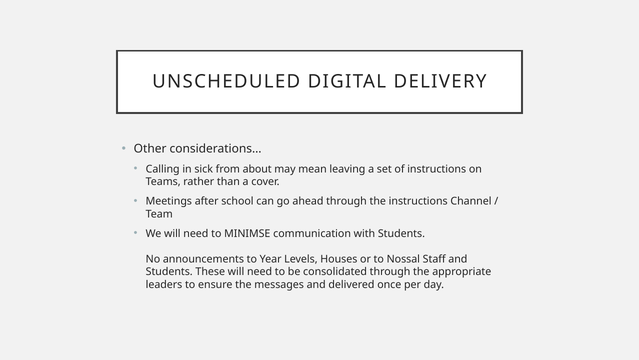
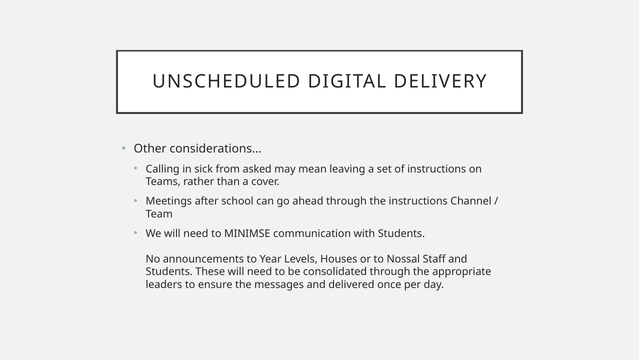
about: about -> asked (257, 169)
